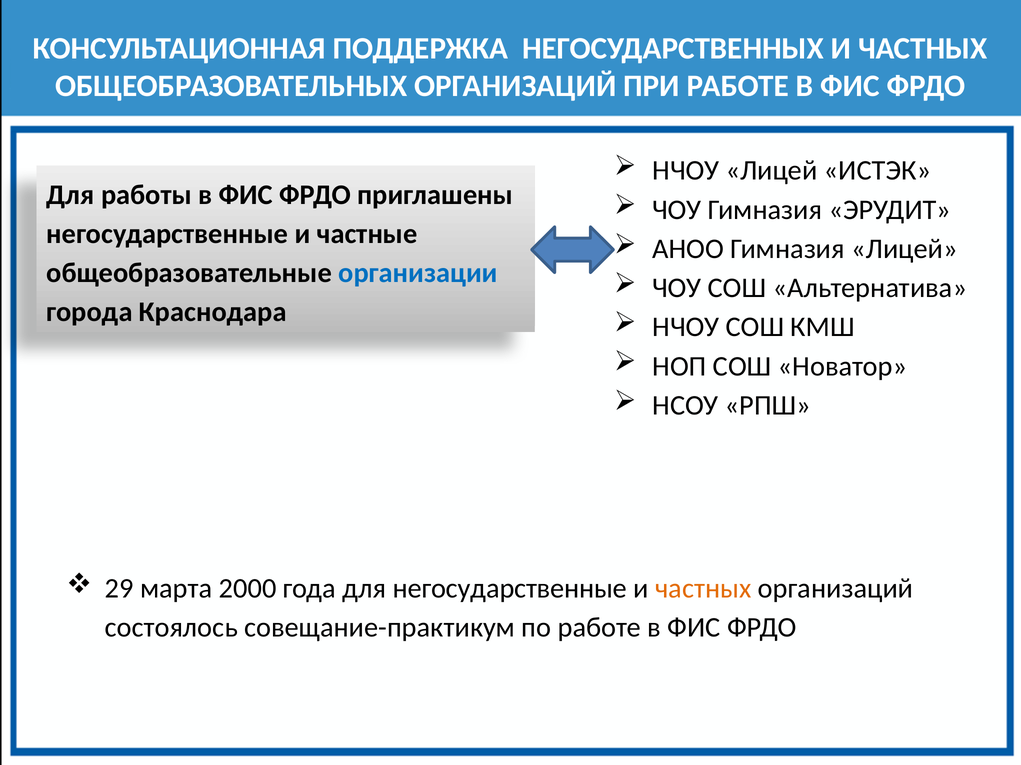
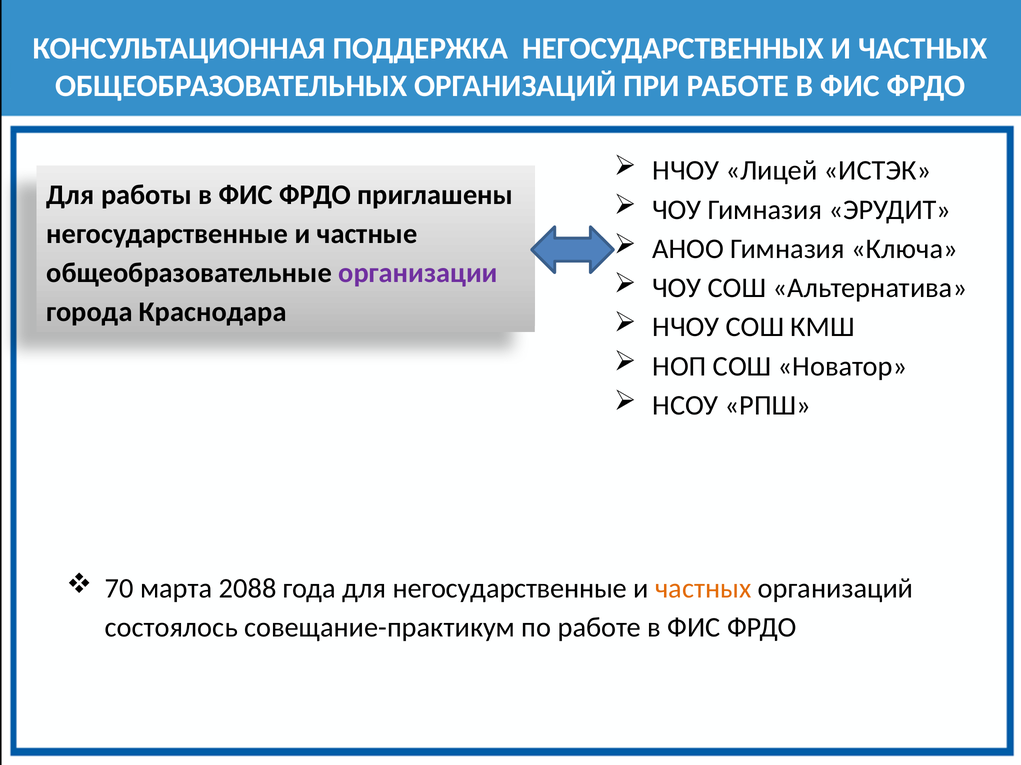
Гимназия Лицей: Лицей -> Ключа (904, 249)
организации colour: blue -> purple (418, 273)
29: 29 -> 70 (119, 589)
2000: 2000 -> 2088 (248, 589)
